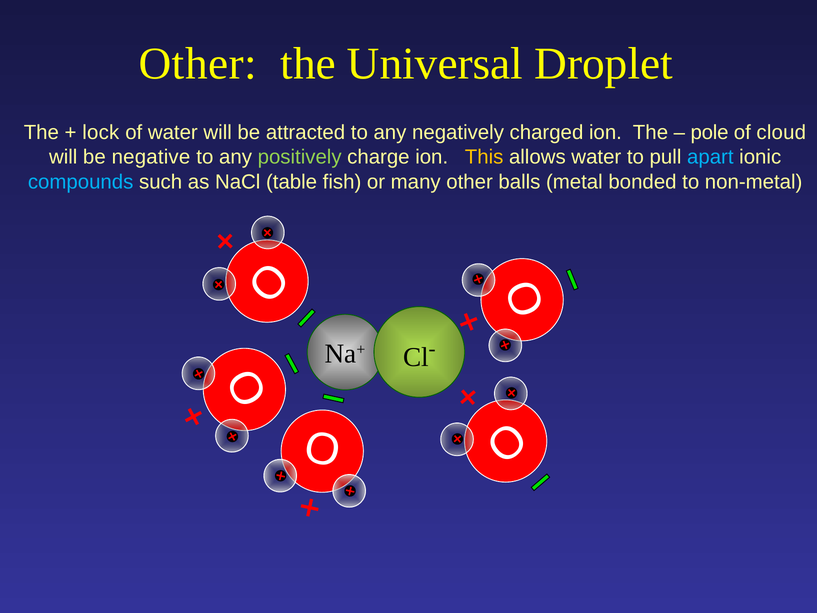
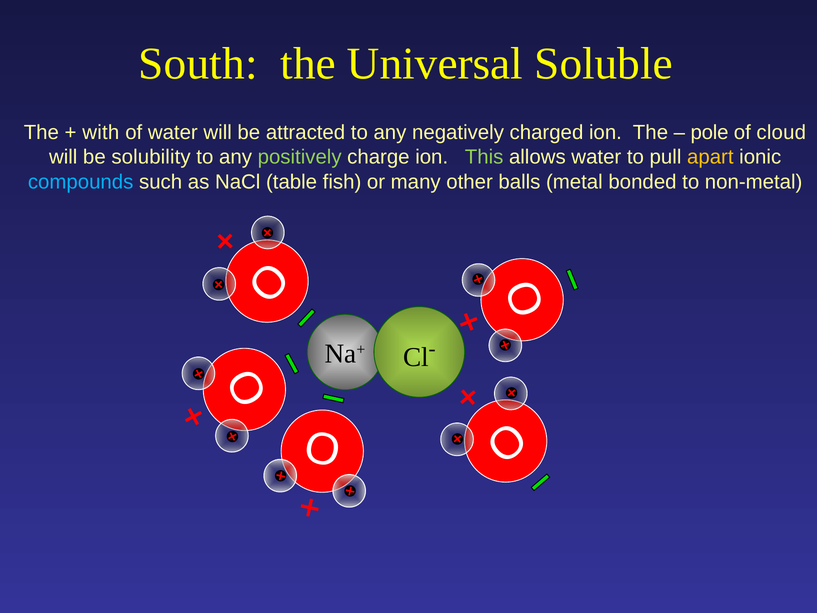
Other: Other -> South (198, 64)
Droplet: Droplet -> Soluble (604, 64)
lock: lock -> with (101, 133)
negative: negative -> solubility (151, 157)
This colour: yellow -> light green (484, 157)
apart colour: light blue -> yellow (710, 157)
